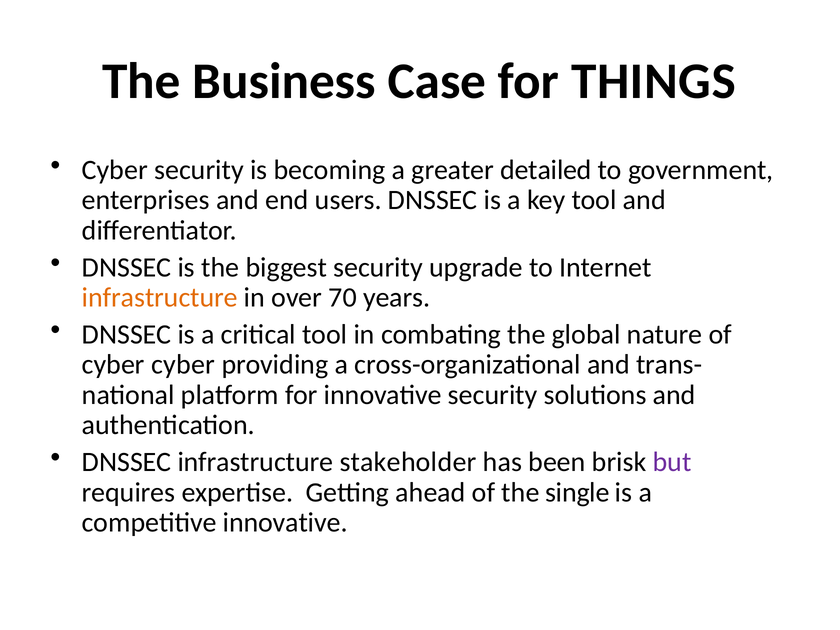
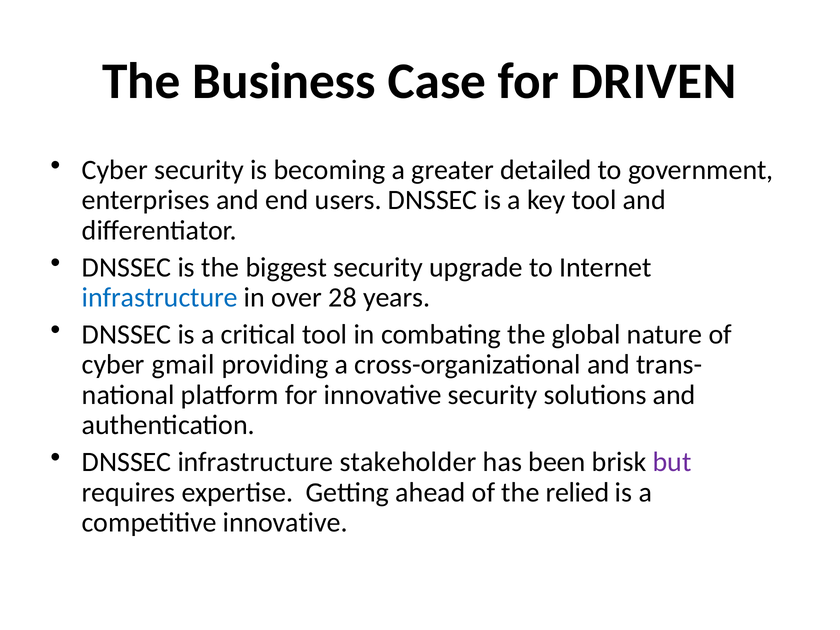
THINGS: THINGS -> DRIVEN (654, 81)
infrastructure colour: orange -> blue (160, 298)
70: 70 -> 28 (343, 298)
cyber cyber: cyber -> gmail (183, 365)
single: single -> relied (577, 492)
